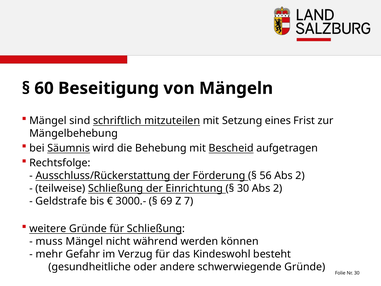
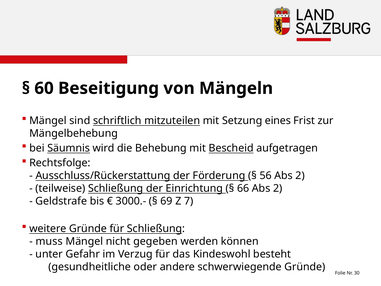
30: 30 -> 66 (243, 188)
während: während -> gegeben (156, 241)
mehr: mehr -> unter (49, 254)
